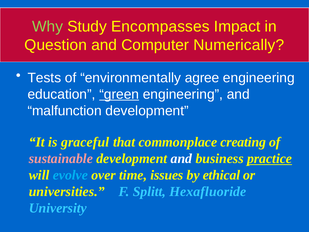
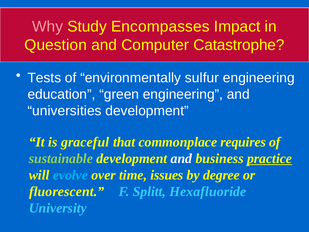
Why colour: light green -> pink (48, 27)
Numerically: Numerically -> Catastrophe (239, 45)
agree: agree -> sulfur (202, 78)
green underline: present -> none (119, 94)
malfunction: malfunction -> universities (65, 111)
creating: creating -> requires (243, 142)
sustainable colour: pink -> light green (61, 159)
ethical: ethical -> degree (221, 175)
universities: universities -> fluorescent (67, 192)
